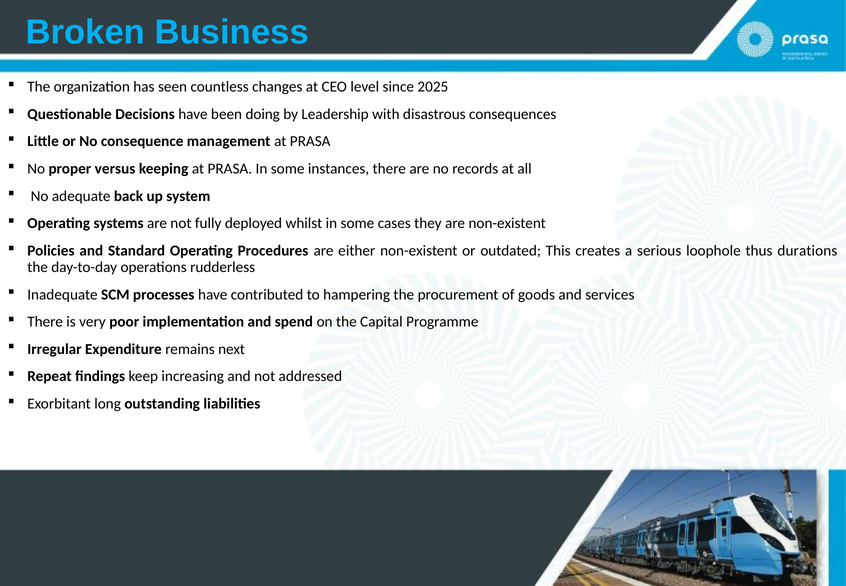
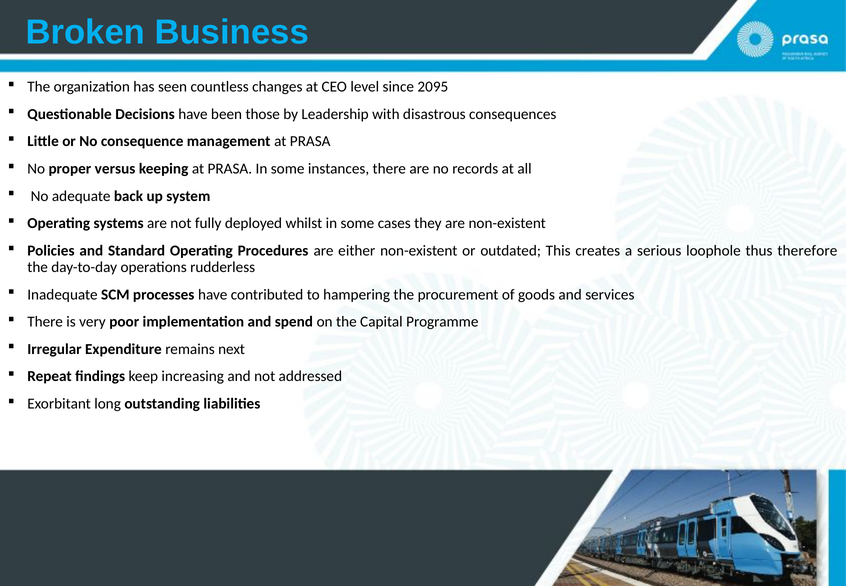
2025: 2025 -> 2095 (433, 87)
doing: doing -> those (263, 114)
durations: durations -> therefore (807, 251)
